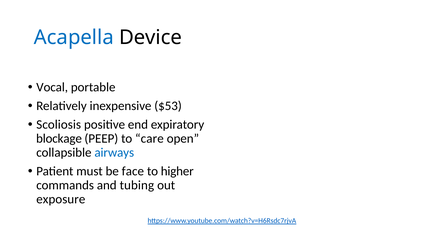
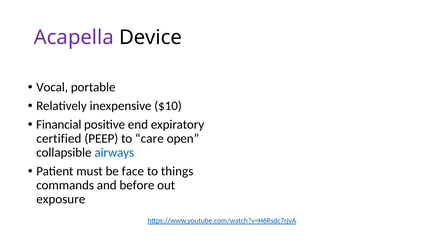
Acapella colour: blue -> purple (74, 37)
$53: $53 -> $10 (168, 106)
Scoliosis: Scoliosis -> Financial (59, 125)
blockage: blockage -> certified (59, 138)
higher: higher -> things (177, 171)
tubing: tubing -> before (137, 185)
